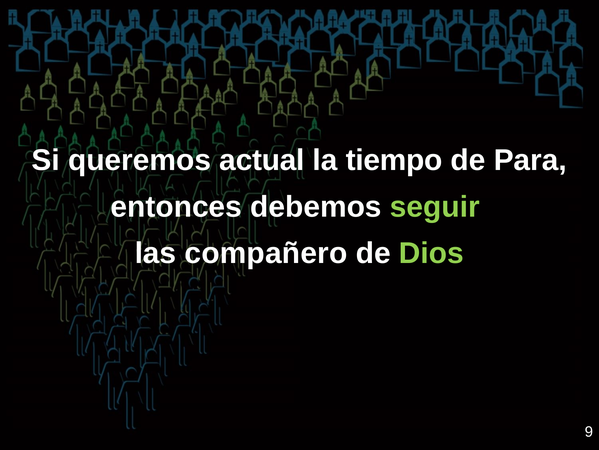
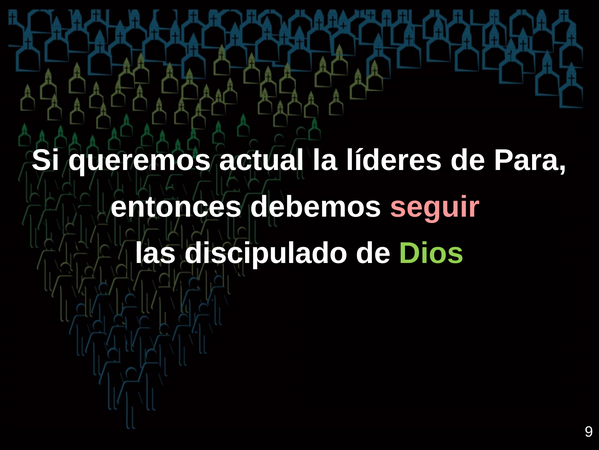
tiempo: tiempo -> líderes (394, 160)
seguir colour: light green -> pink (435, 206)
compañero: compañero -> discipulado (266, 253)
